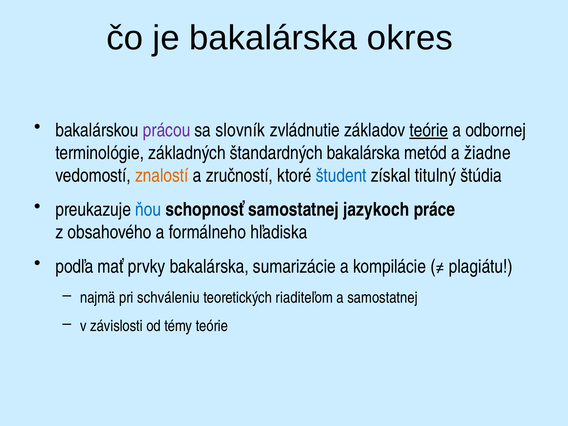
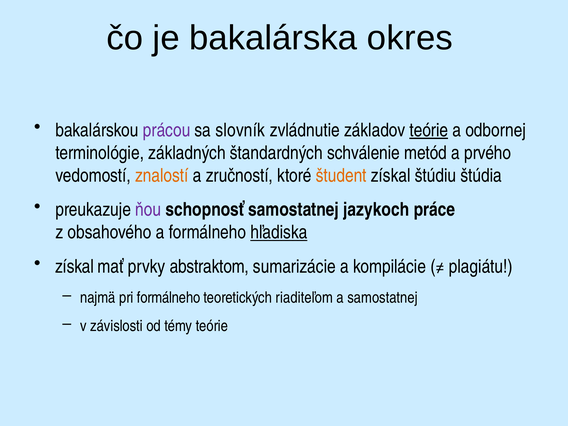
štandardných bakalárska: bakalárska -> schválenie (363, 153)
žiadne: žiadne -> prvého (488, 153)
študent colour: blue -> orange (341, 176)
titulný: titulný -> štúdiu (436, 176)
ňou colour: blue -> purple (148, 210)
hľadiska underline: none -> present (279, 232)
podľa: podľa -> získal (74, 266)
prvky bakalárska: bakalárska -> abstraktom (209, 266)
pri schváleniu: schváleniu -> formálneho (169, 297)
